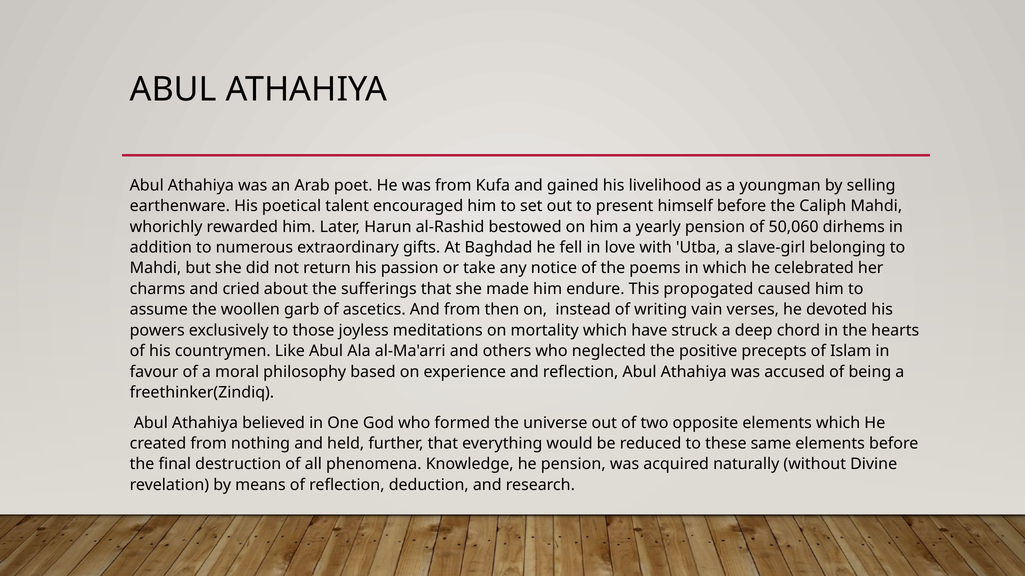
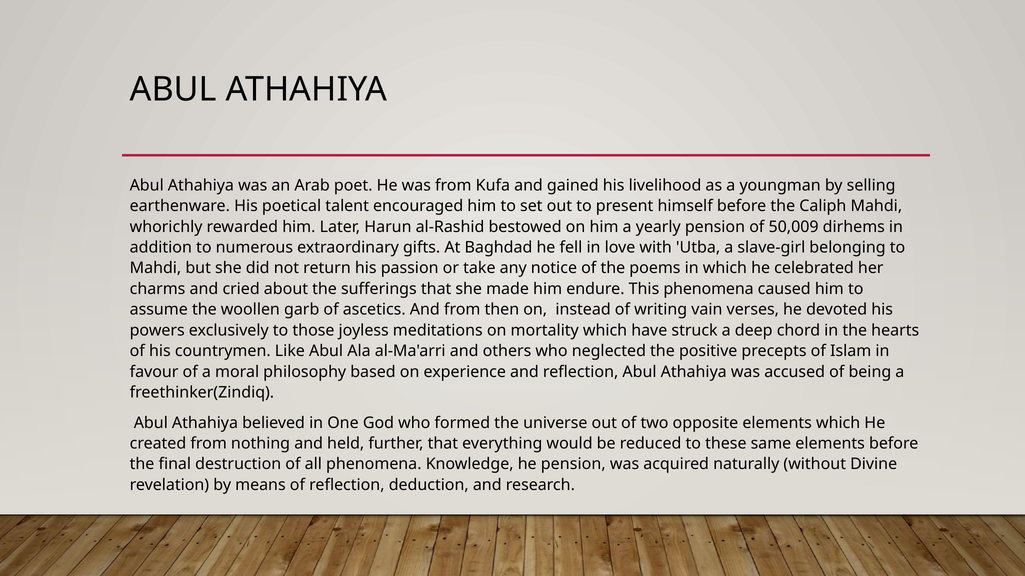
50,060: 50,060 -> 50,009 (794, 227)
This propogated: propogated -> phenomena (709, 289)
